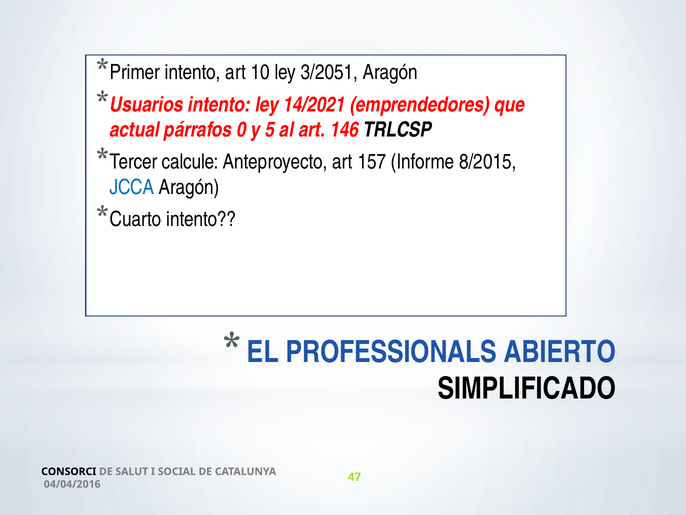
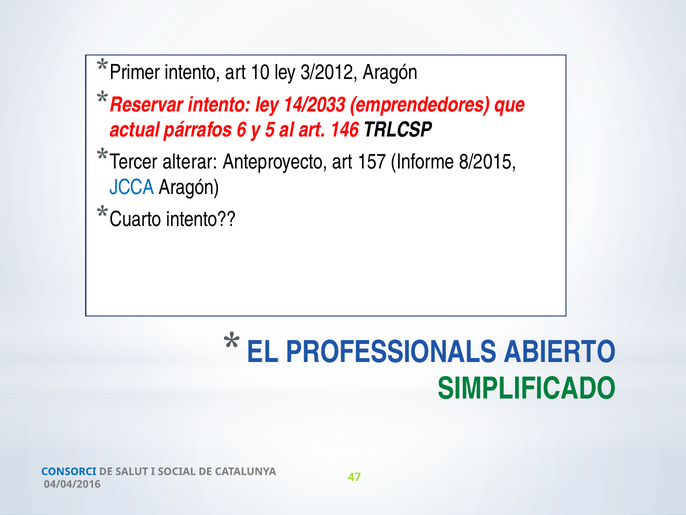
3/2051: 3/2051 -> 3/2012 (329, 72)
Usuarios: Usuarios -> Reservar (146, 105)
14/2021: 14/2021 -> 14/2033 (314, 105)
0: 0 -> 6 (241, 130)
calcule: calcule -> alterar (190, 162)
SIMPLIFICADO colour: black -> green (527, 388)
CONSORCI colour: black -> blue (69, 471)
